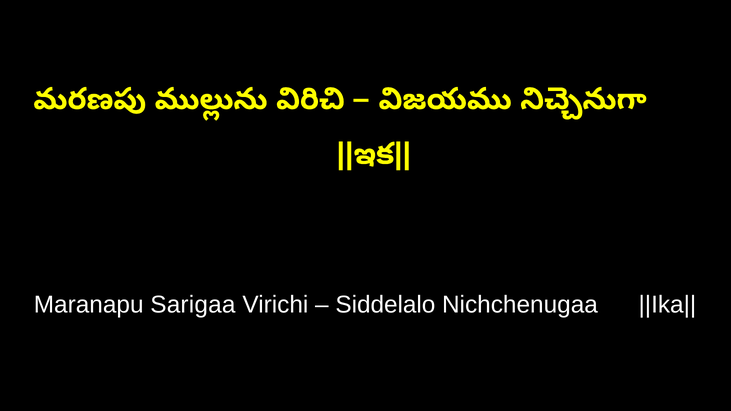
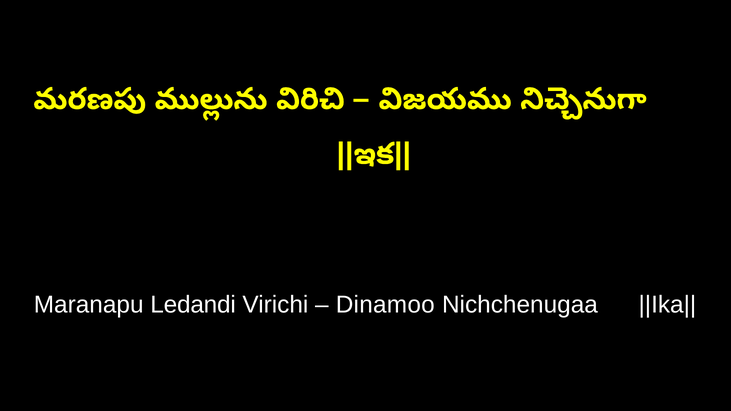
Sarigaa: Sarigaa -> Ledandi (193, 305)
Siddelalo: Siddelalo -> Dinamoo (385, 305)
